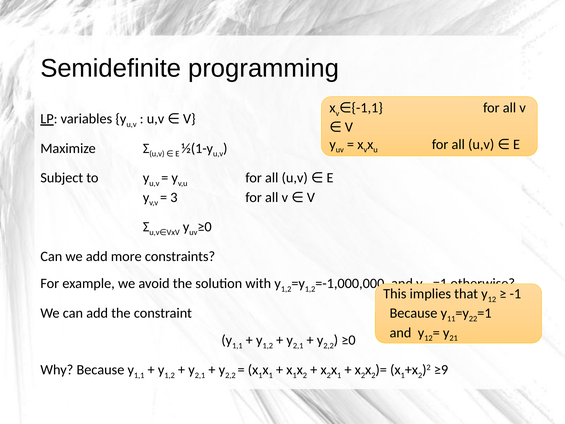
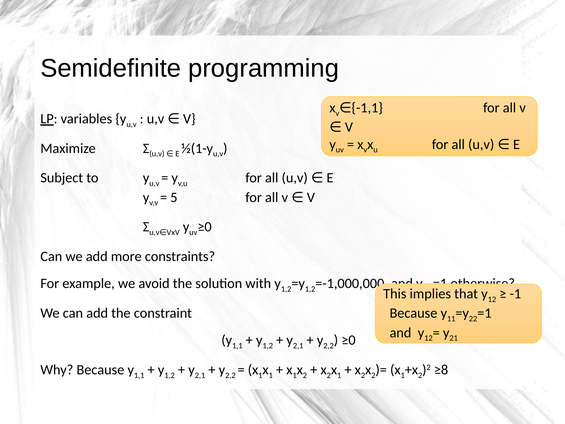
3: 3 -> 5 (174, 197)
≥9: ≥9 -> ≥8 (441, 370)
